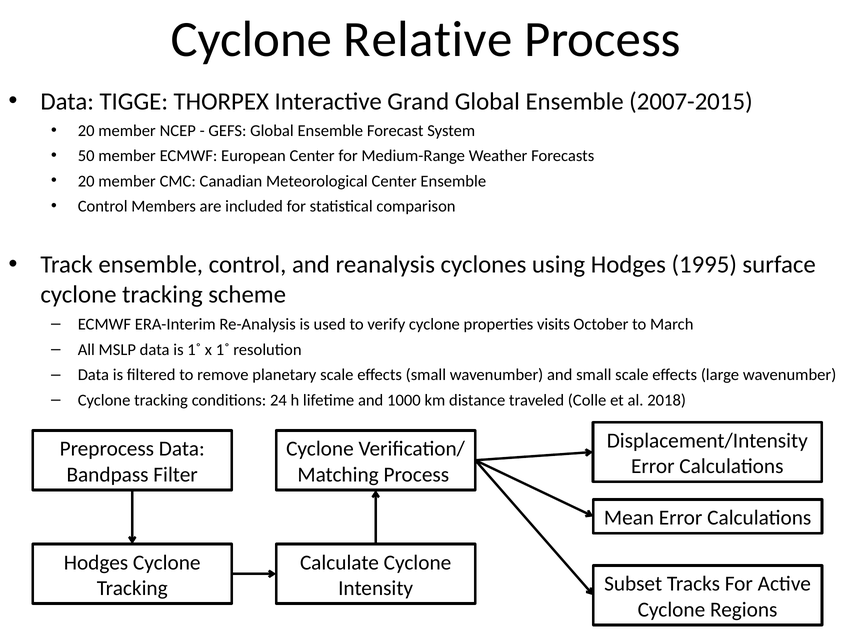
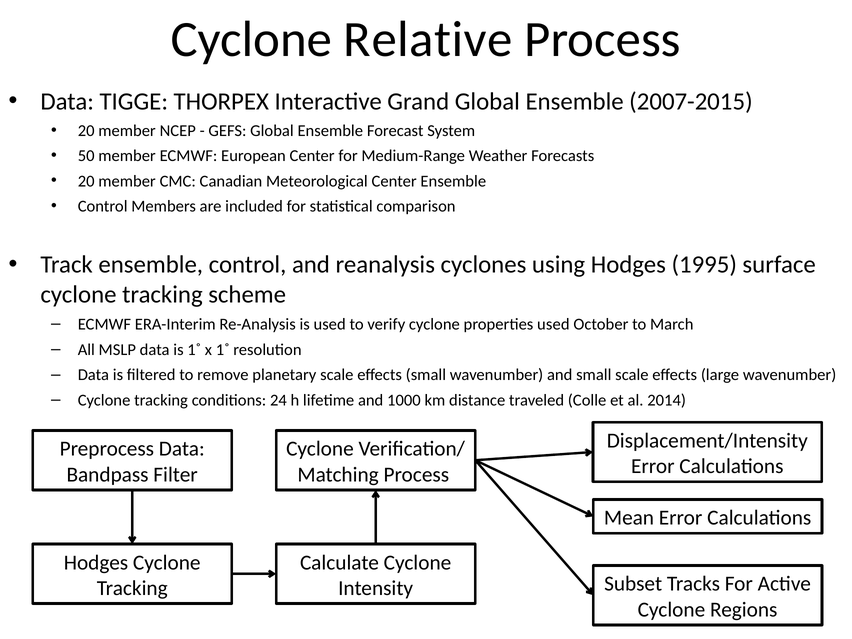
properties visits: visits -> used (553, 324)
2018: 2018 -> 2014 (667, 400)
